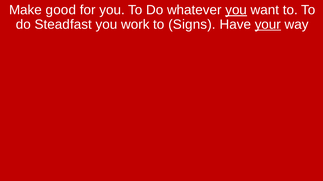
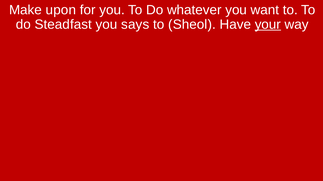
good: good -> upon (61, 10)
you underline: present -> none (236, 10)
work: work -> says (135, 25)
Signs: Signs -> Sheol (192, 25)
